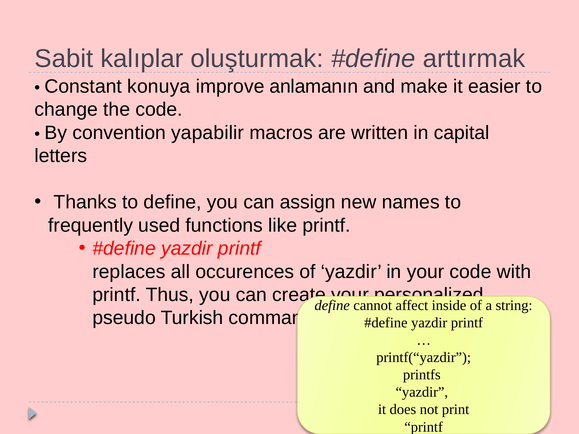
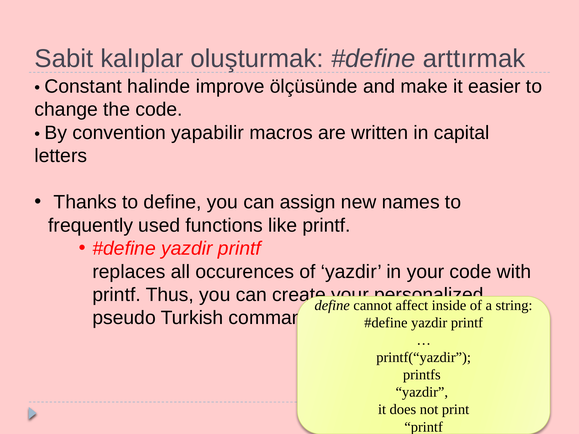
konuya: konuya -> halinde (159, 87)
anlamanın: anlamanın -> ölçüsünde (314, 87)
